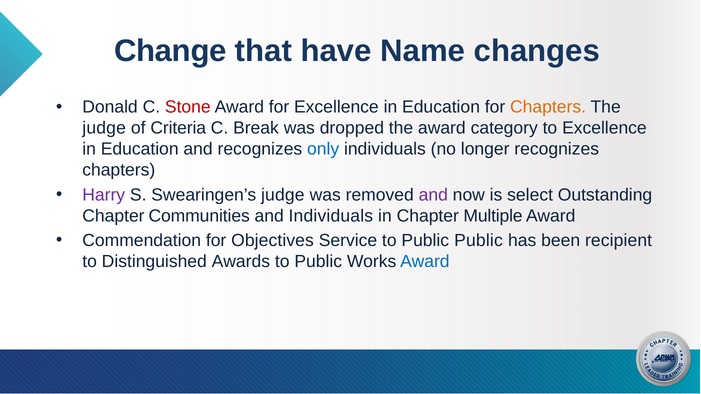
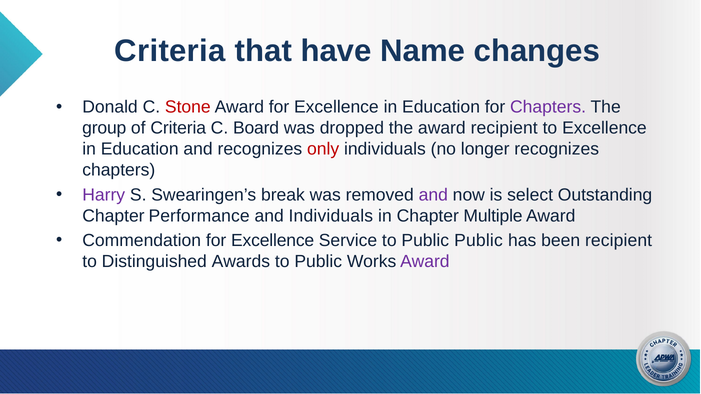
Change: Change -> Criteria (170, 51)
Chapters colour: orange -> purple (548, 107)
judge: judge -> group (104, 128)
Break: Break -> Board (256, 128)
award category: category -> recipient (504, 128)
only colour: blue -> red (323, 149)
Swearingen’s judge: judge -> break (283, 195)
Communities: Communities -> Performance (199, 216)
Commendation for Objectives: Objectives -> Excellence (273, 240)
Award colour: blue -> purple (425, 261)
